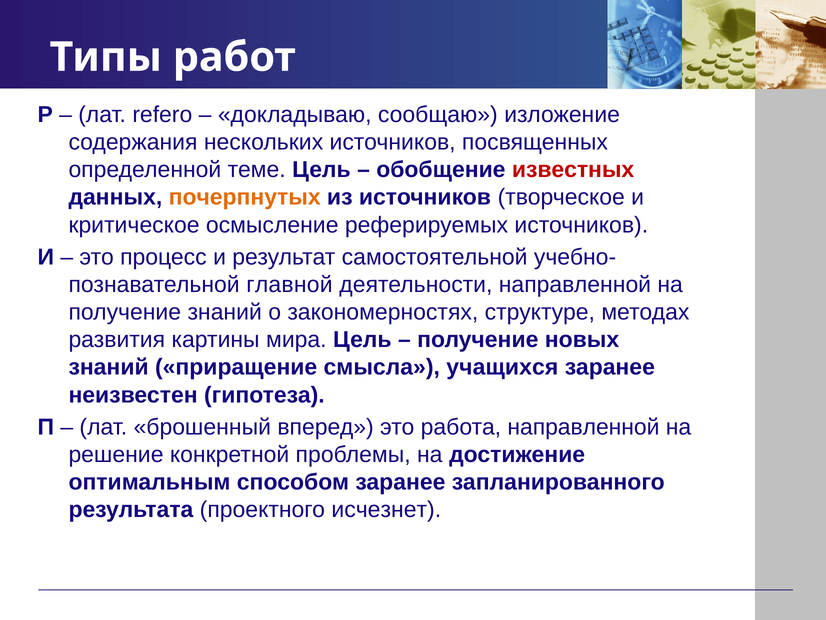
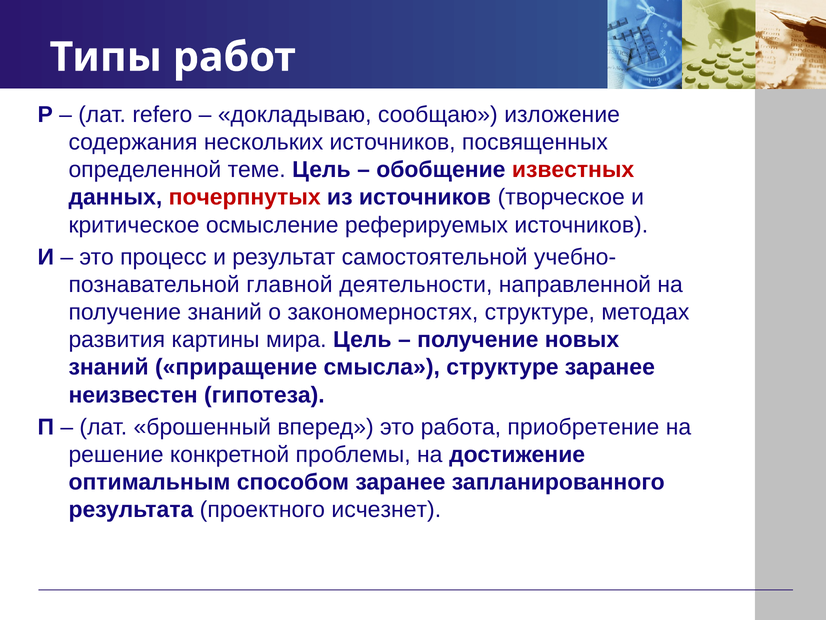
почерпнутых colour: orange -> red (245, 197)
смысла учащихся: учащихся -> структуре (502, 367)
работа направленной: направленной -> приобретение (583, 427)
